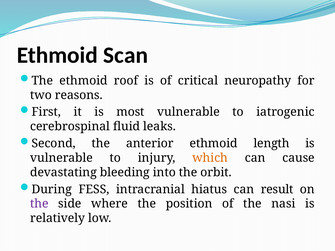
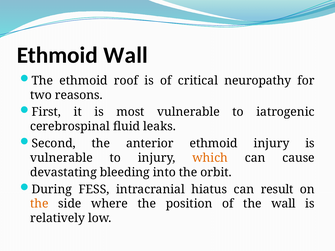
Ethmoid Scan: Scan -> Wall (126, 55)
ethmoid length: length -> injury (271, 144)
the colour: purple -> orange (39, 204)
the nasi: nasi -> wall (284, 204)
